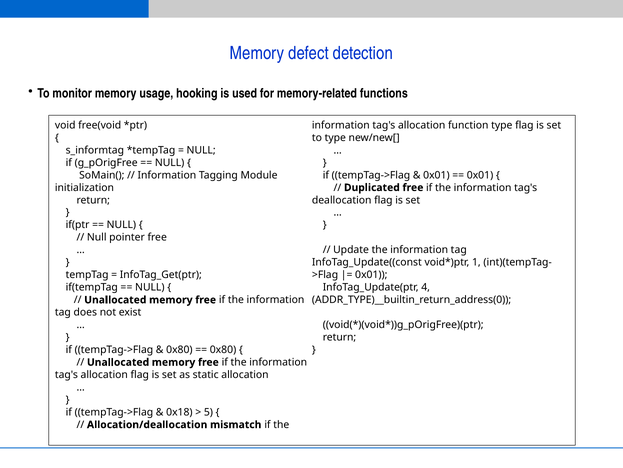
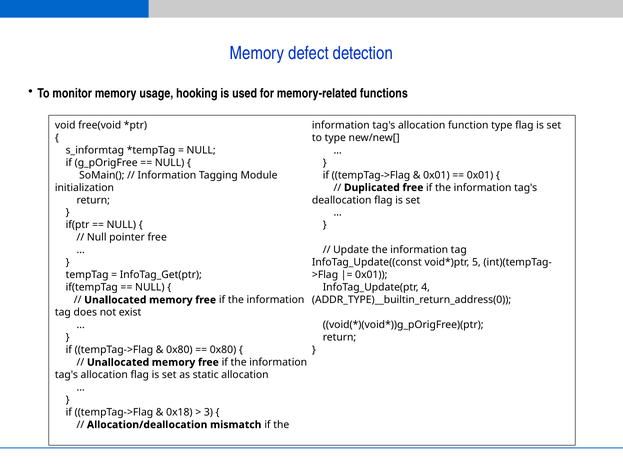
1: 1 -> 5 (476, 262)
5: 5 -> 3 (208, 412)
